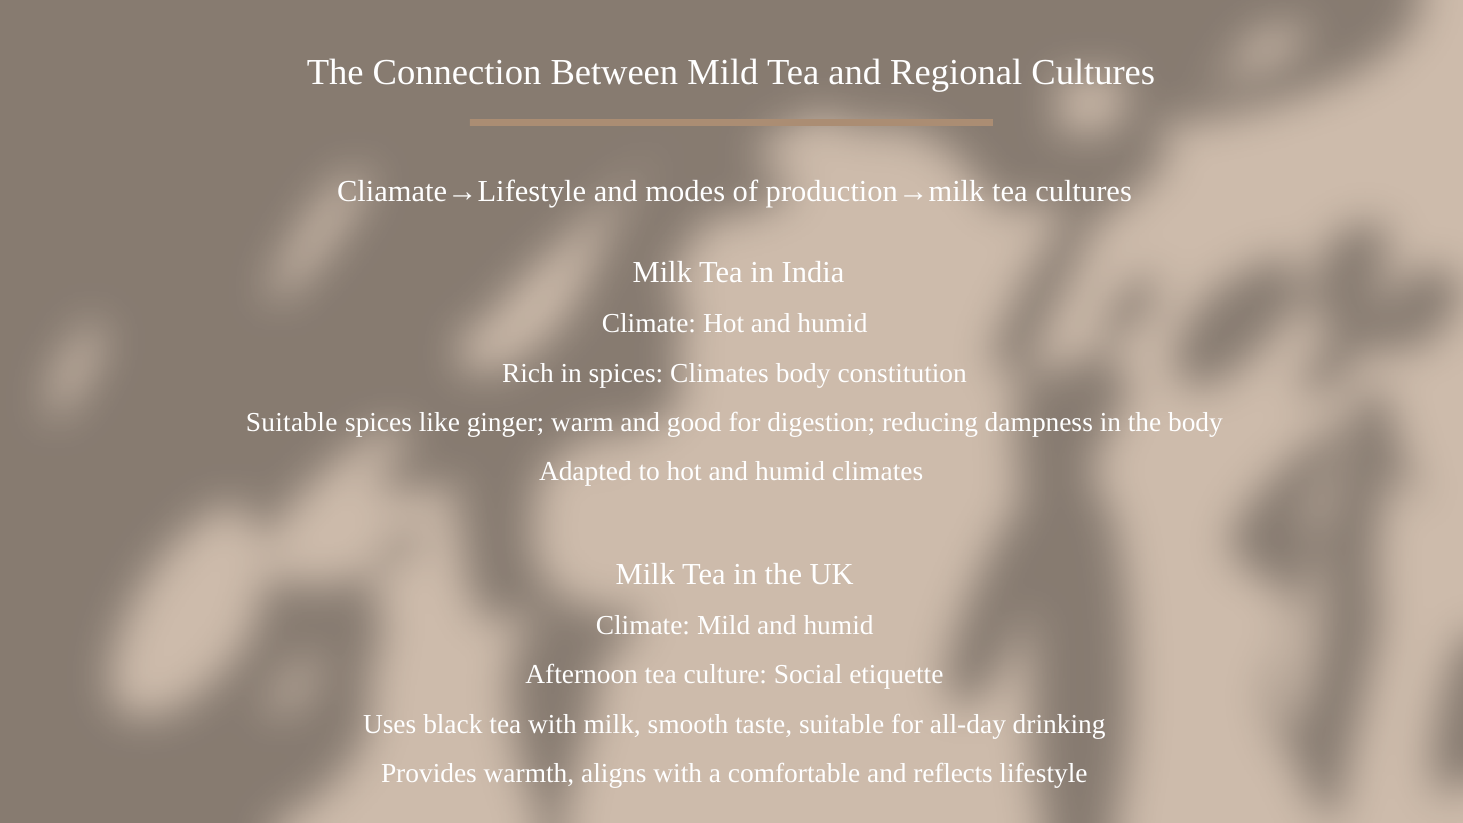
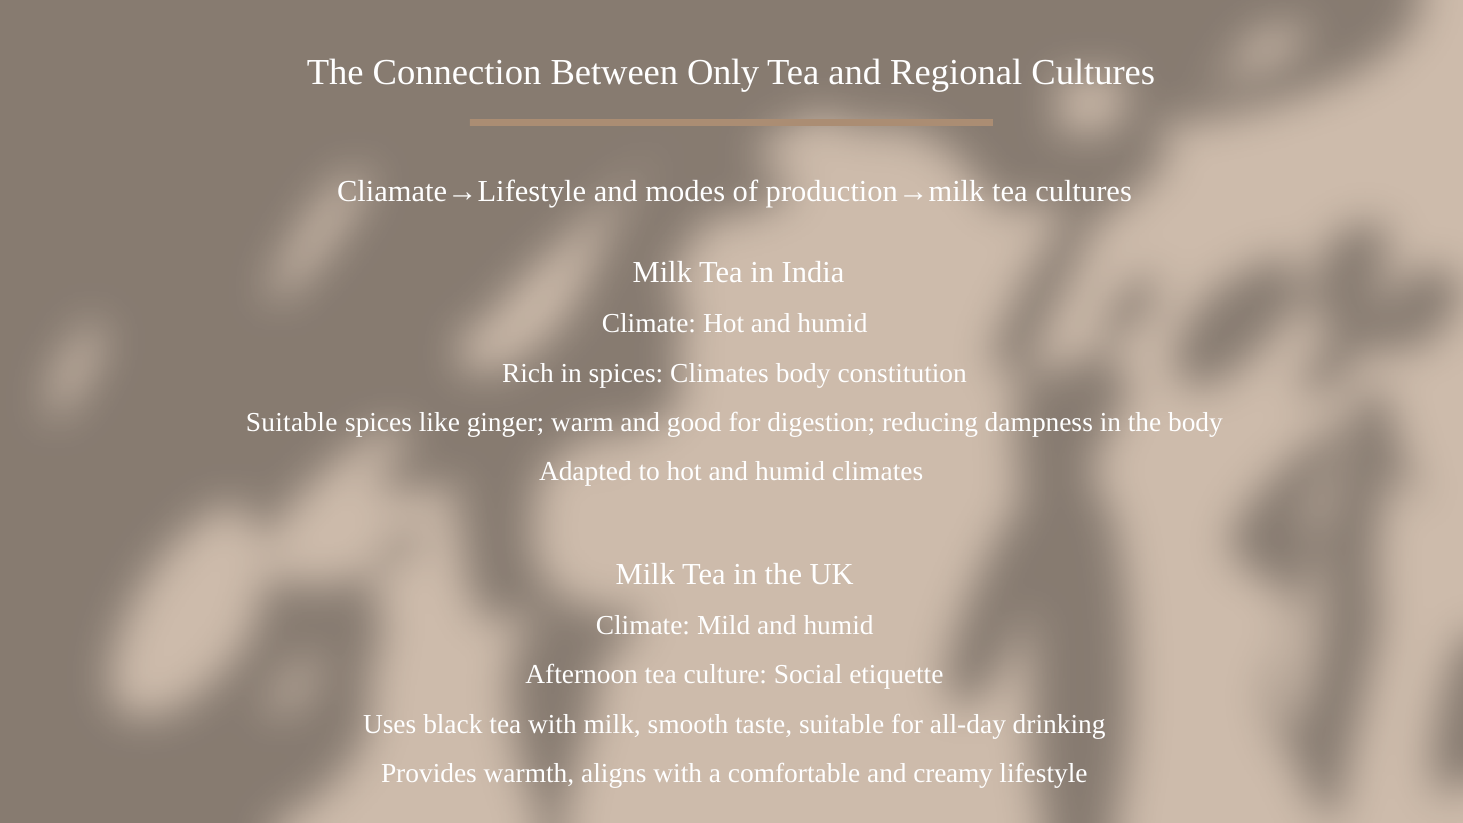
Between Mild: Mild -> Only (723, 72)
reflects: reflects -> creamy (953, 773)
